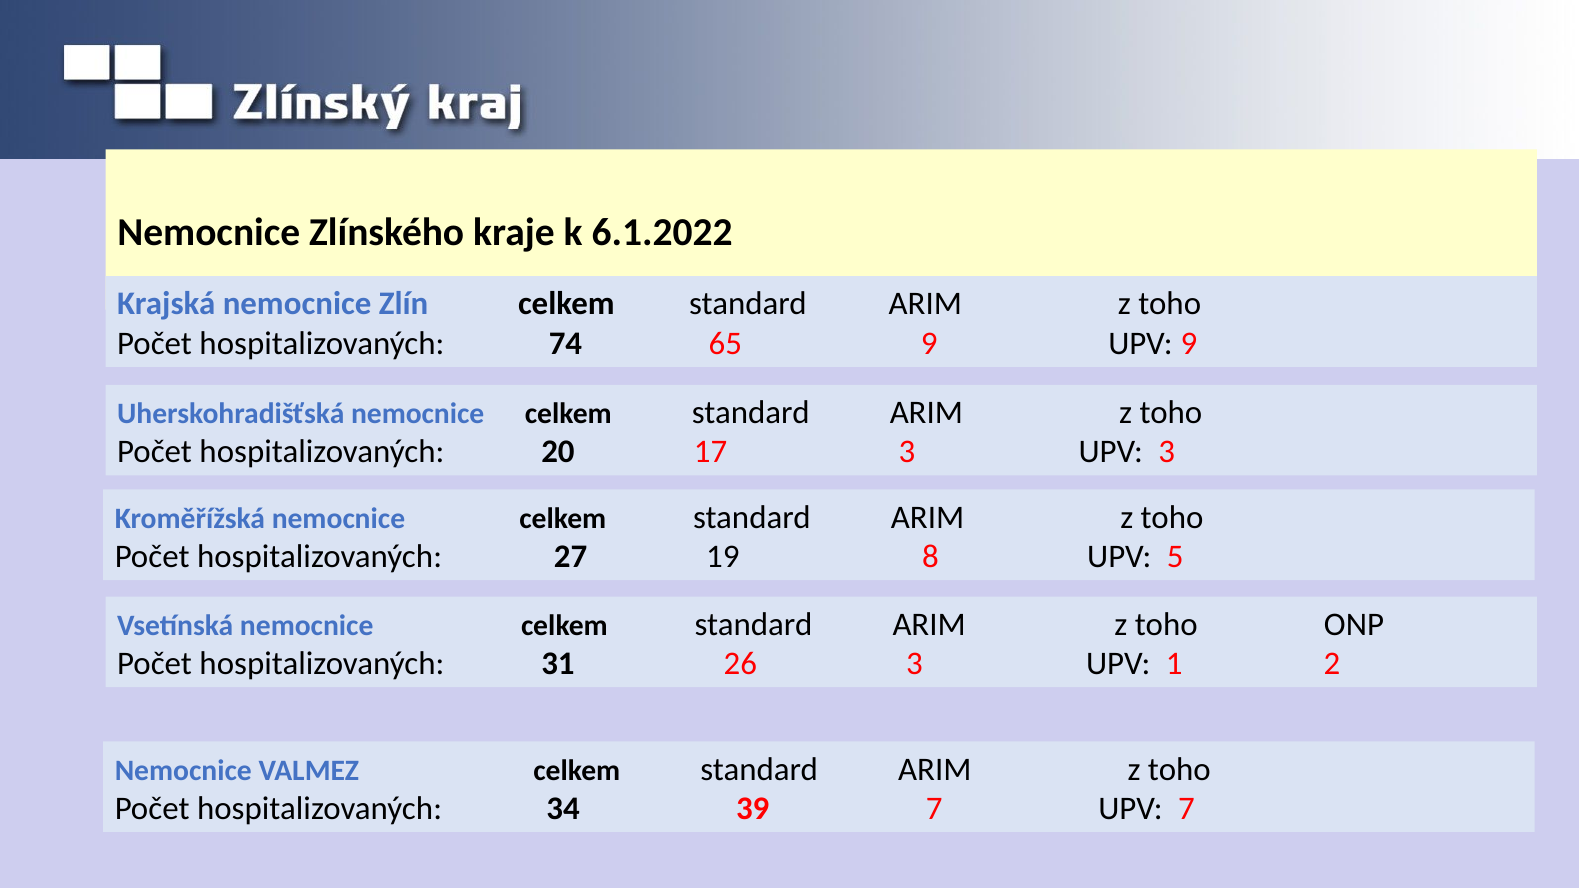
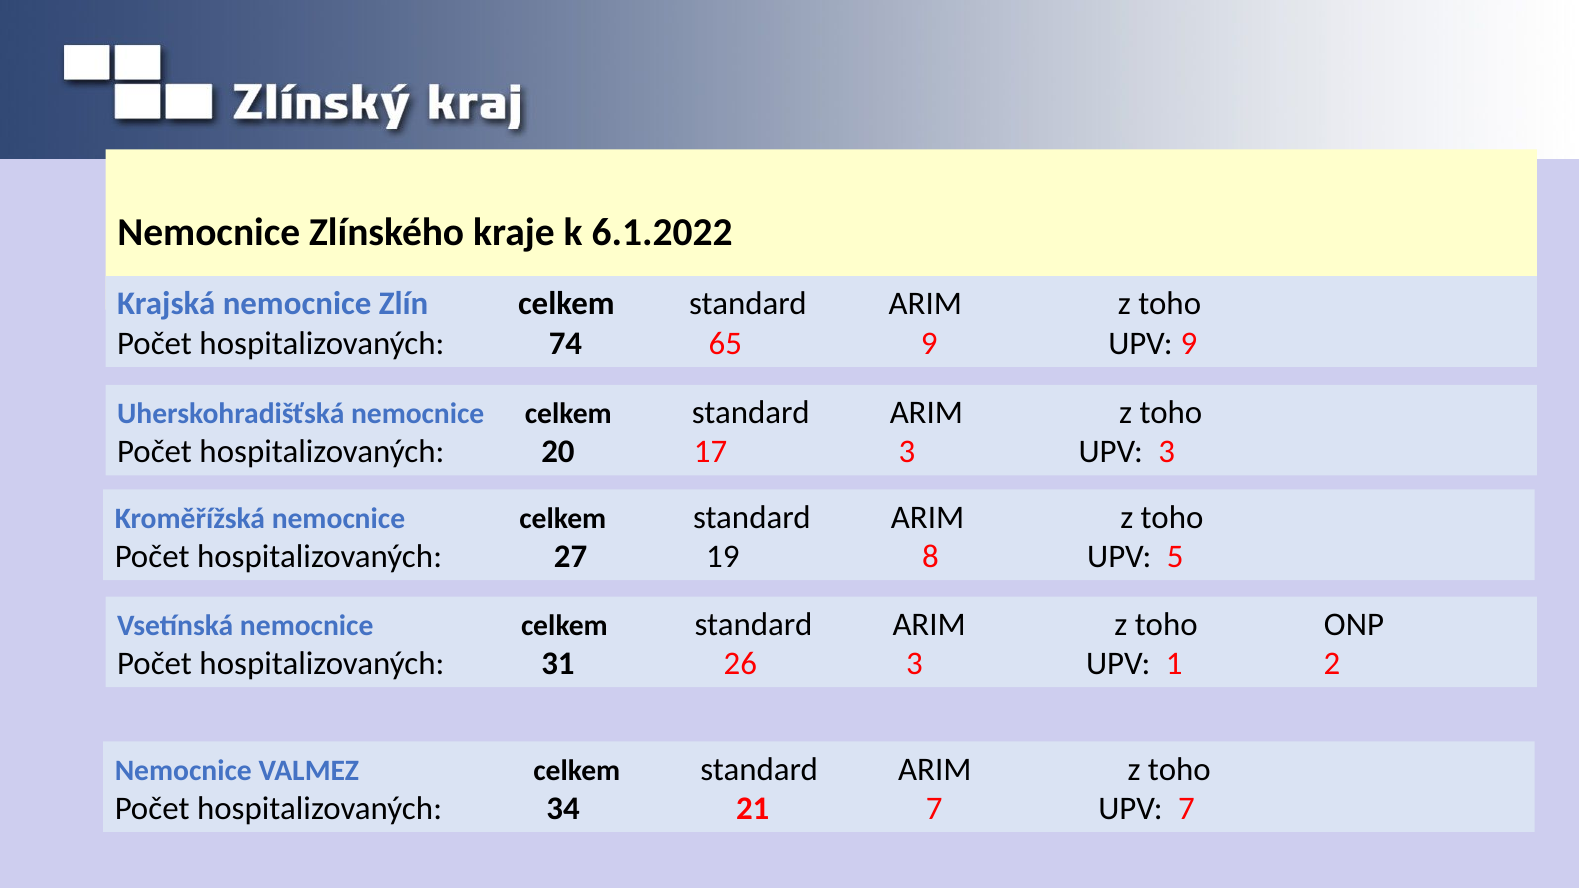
39: 39 -> 21 (753, 809)
